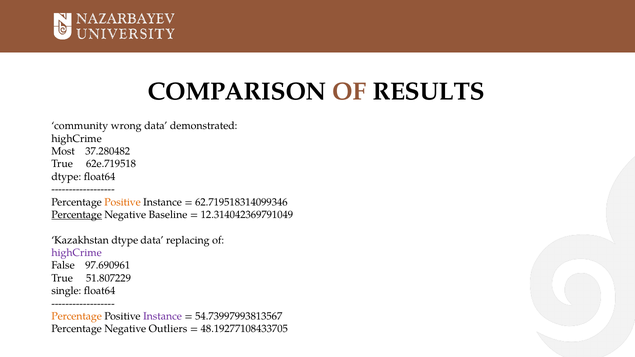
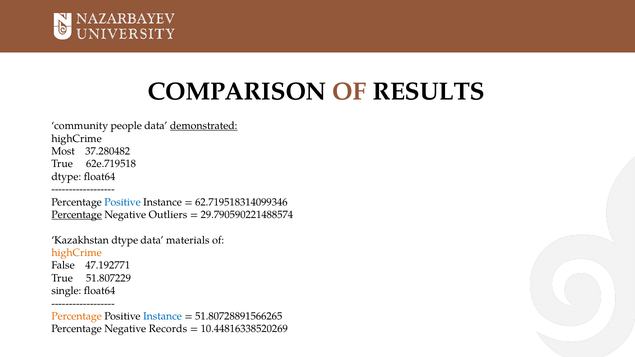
wrong: wrong -> people (126, 126)
demonstrated underline: none -> present (204, 126)
Positive colour: orange -> blue (123, 202)
Baseline: Baseline -> Outliers (168, 215)
12.314042369791049: 12.314042369791049 -> 29.790590221488574 (247, 215)
replacing: replacing -> materials (188, 240)
highCrime colour: purple -> orange (77, 253)
97.690961: 97.690961 -> 47.192771 (108, 266)
Instance colour: purple -> blue (163, 316)
54.73997993813567: 54.73997993813567 -> 51.80728891566265 (239, 316)
Outliers: Outliers -> Records (168, 329)
48.19277108433705: 48.19277108433705 -> 10.44816338520269 (244, 329)
